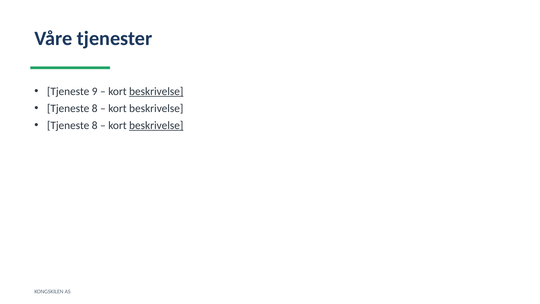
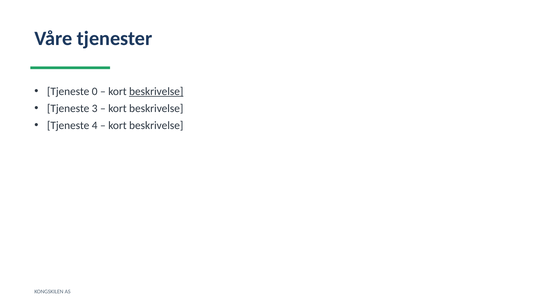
9: 9 -> 0 (95, 91)
8: 8 -> 3 (95, 108)
8: 8 -> 4 (95, 125)
beskrivelse underline: present -> none (156, 125)
